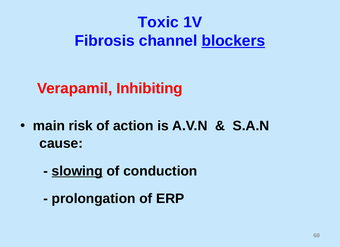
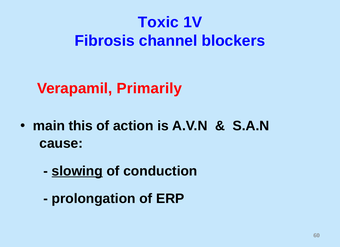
blockers underline: present -> none (233, 41)
Inhibiting: Inhibiting -> Primarily (149, 88)
risk: risk -> this (81, 126)
